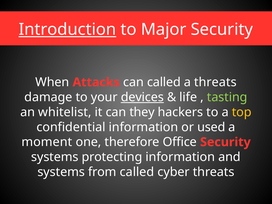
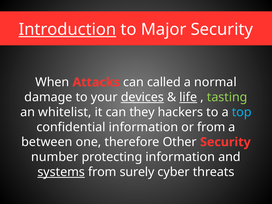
a threats: threats -> normal (215, 82)
life underline: none -> present (188, 97)
top colour: yellow -> light blue (242, 112)
or used: used -> from (211, 127)
moment: moment -> between (47, 142)
Office: Office -> Other (180, 142)
systems: systems -> number (55, 157)
systems underline: none -> present (61, 172)
from called: called -> surely (137, 172)
